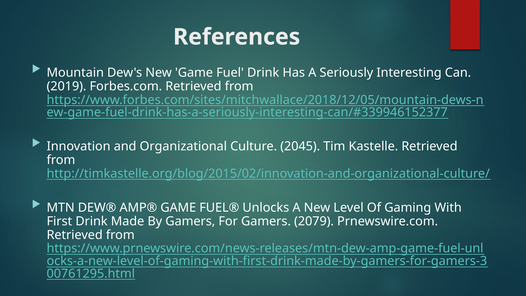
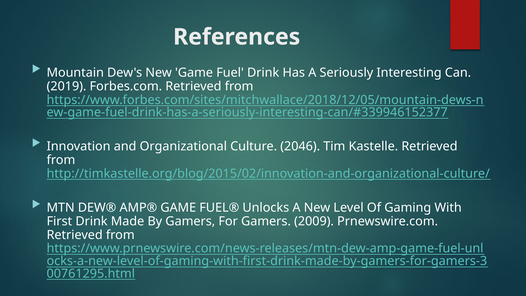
2045: 2045 -> 2046 (300, 146)
2079: 2079 -> 2009 (314, 221)
